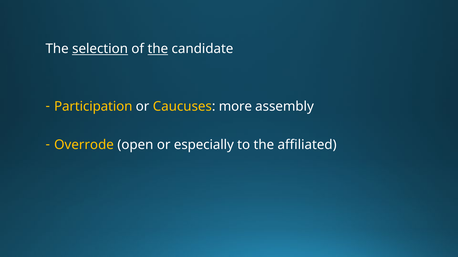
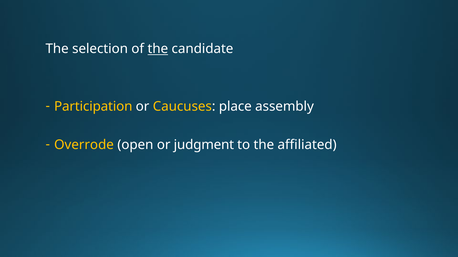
selection underline: present -> none (100, 49)
more: more -> place (235, 107)
especially: especially -> judgment (204, 145)
